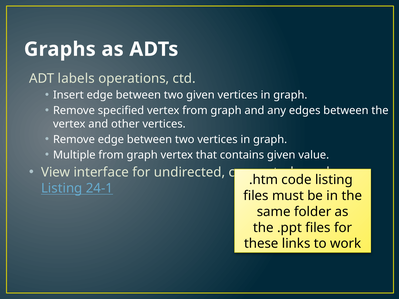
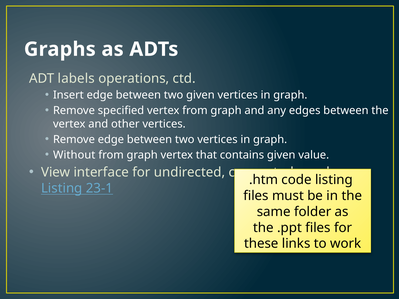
Multiple: Multiple -> Without (74, 155)
24-1: 24-1 -> 23-1 (99, 188)
